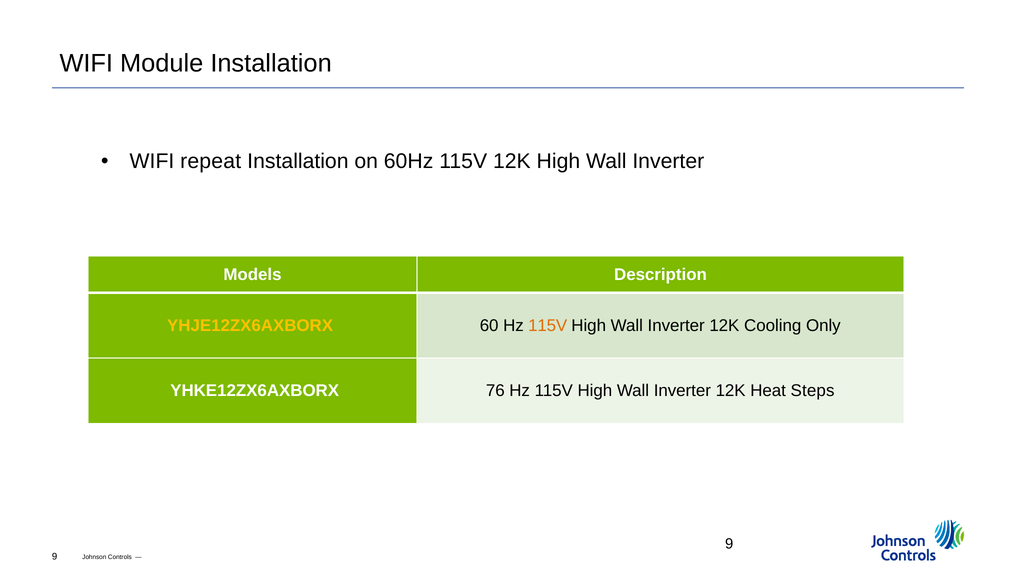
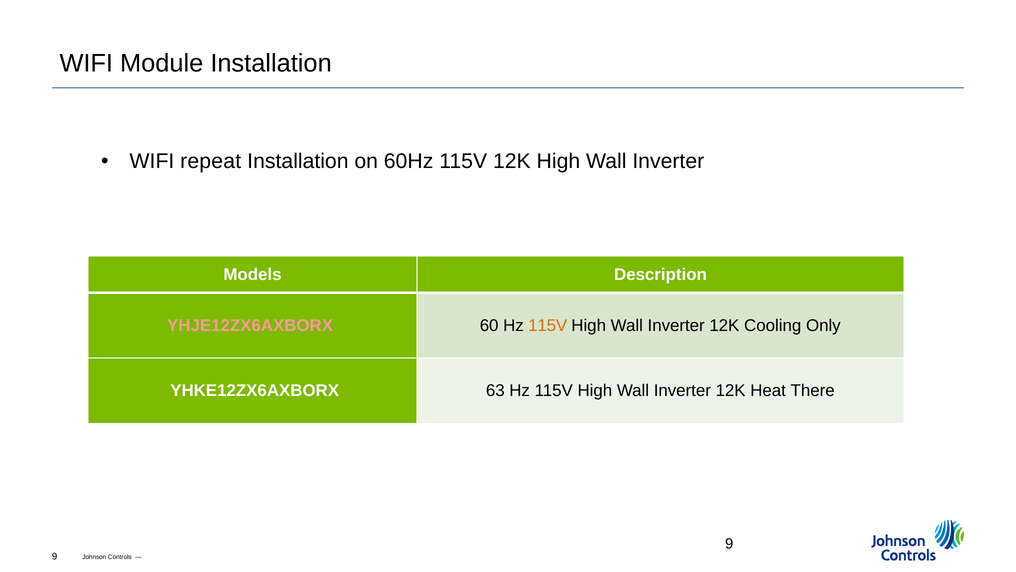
YHJE12ZX6AXBORX colour: yellow -> pink (250, 325)
76: 76 -> 63 (495, 391)
Steps: Steps -> There (813, 391)
